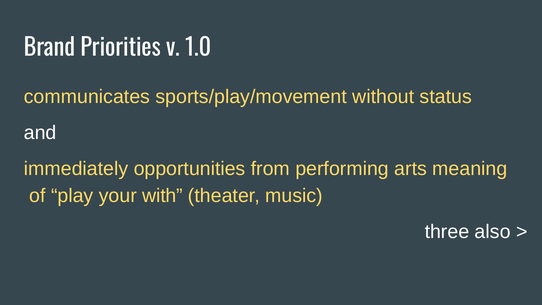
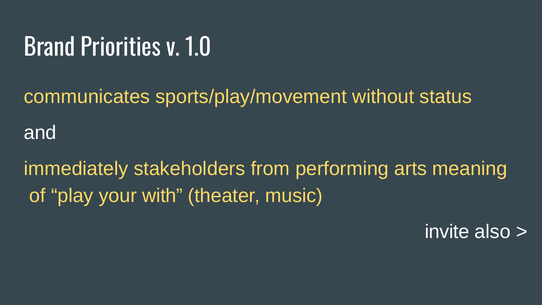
opportunities: opportunities -> stakeholders (190, 169)
three: three -> invite (447, 231)
